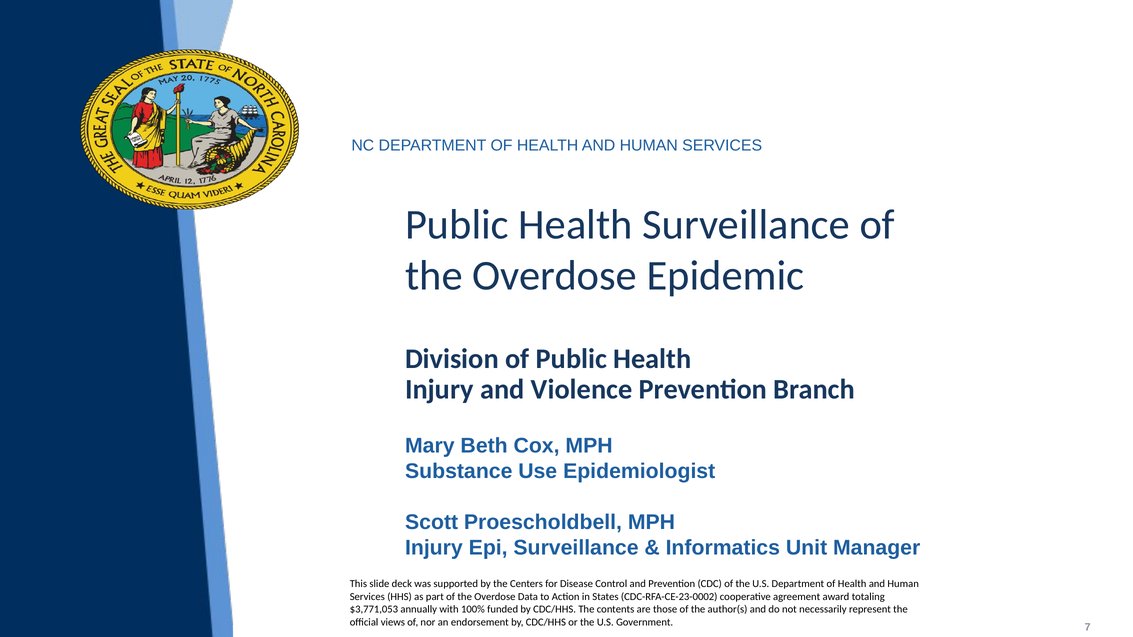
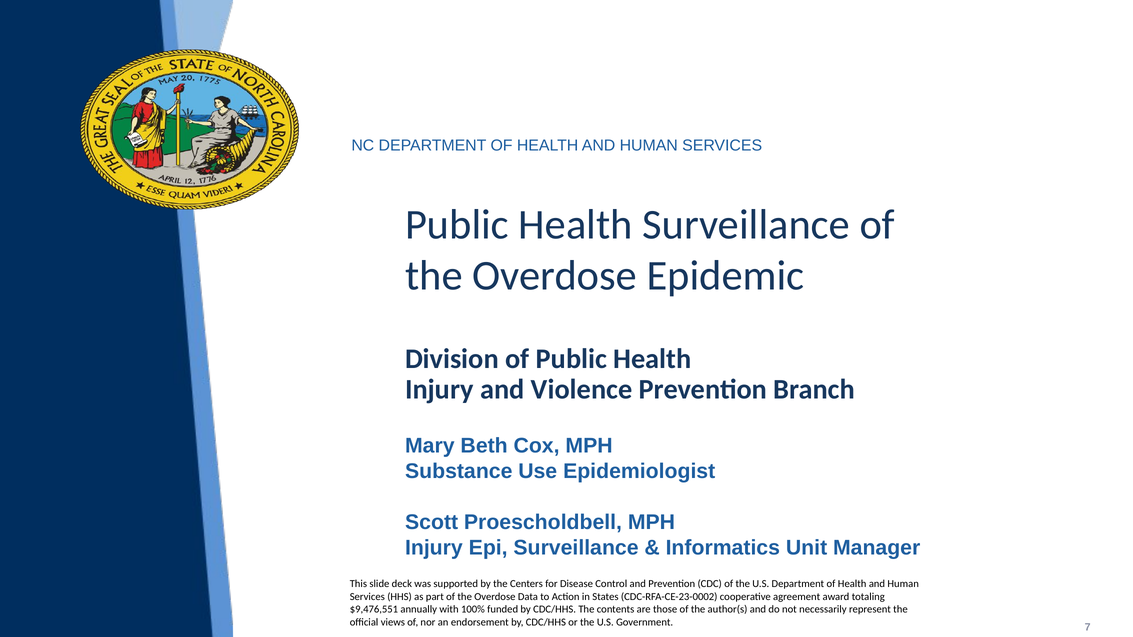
$3,771,053: $3,771,053 -> $9,476,551 (374, 610)
